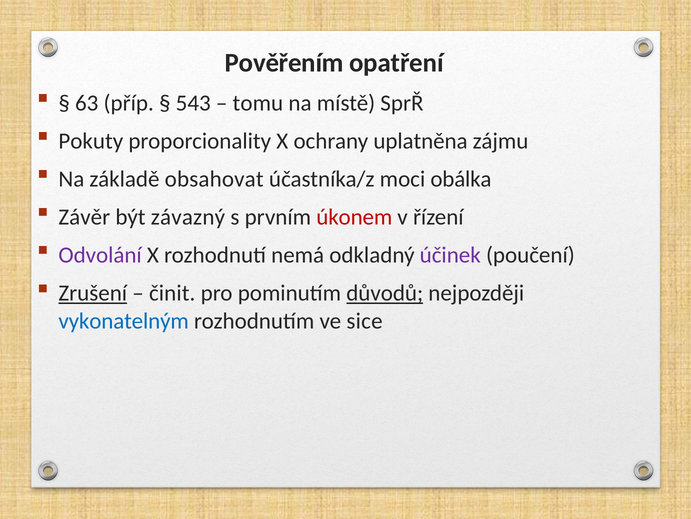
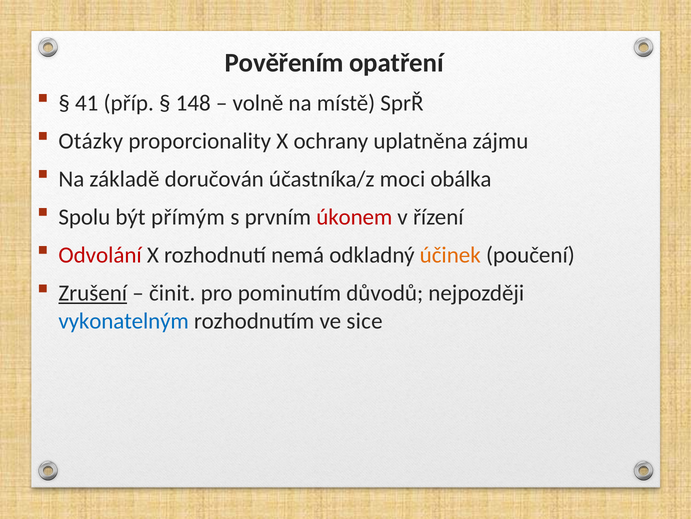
63: 63 -> 41 (87, 103)
543: 543 -> 148 (193, 103)
tomu: tomu -> volně (258, 103)
Pokuty: Pokuty -> Otázky (91, 141)
obsahovat: obsahovat -> doručován (214, 179)
Závěr: Závěr -> Spolu (84, 217)
závazný: závazný -> přímým (188, 217)
Odvolání colour: purple -> red (100, 255)
účinek colour: purple -> orange (450, 255)
důvodů underline: present -> none (385, 293)
